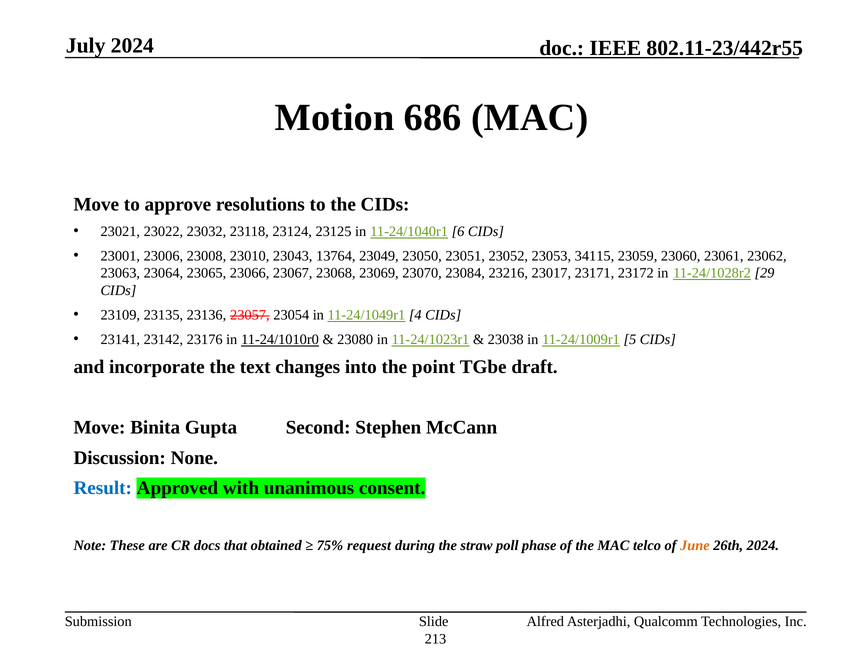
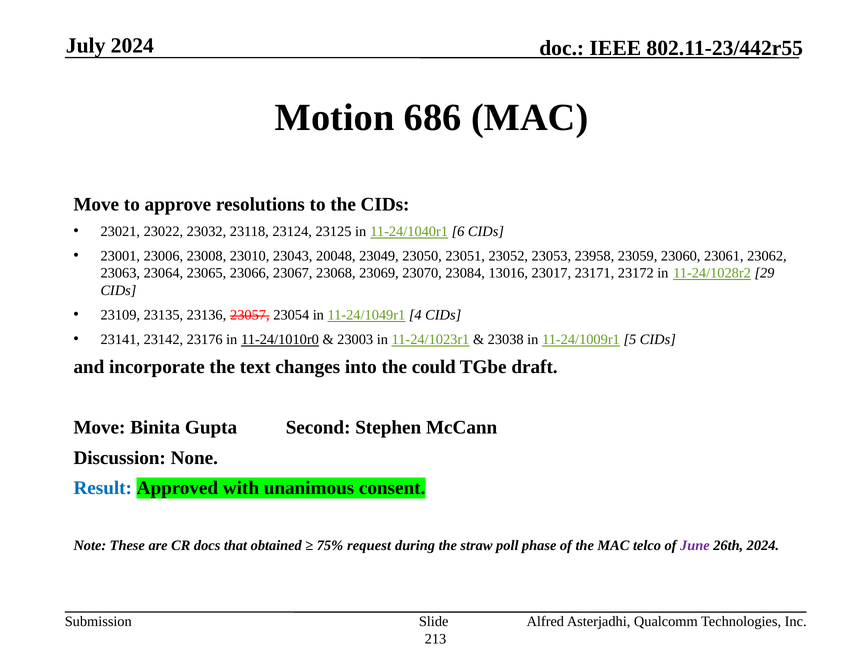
13764: 13764 -> 20048 (336, 256)
34115: 34115 -> 23958 (594, 256)
23216: 23216 -> 13016 (508, 273)
23080: 23080 -> 23003 (355, 339)
point: point -> could (434, 367)
June colour: orange -> purple (695, 545)
